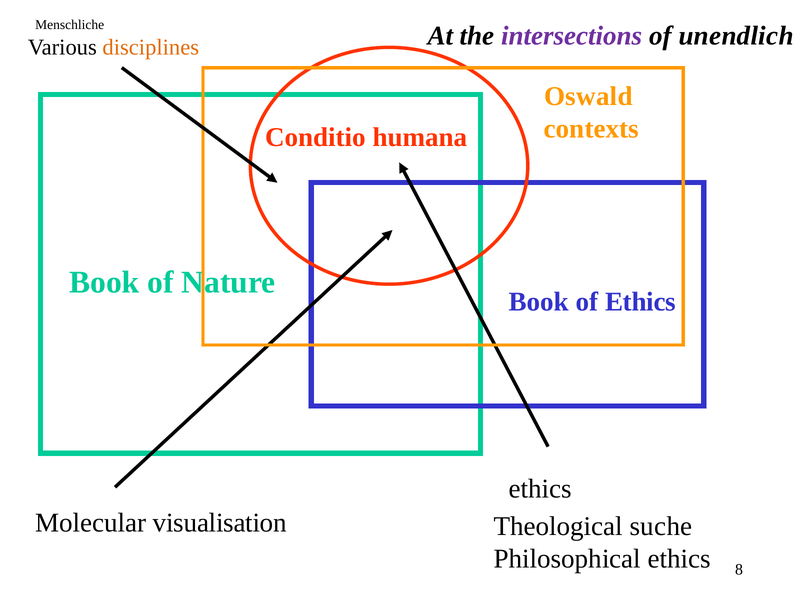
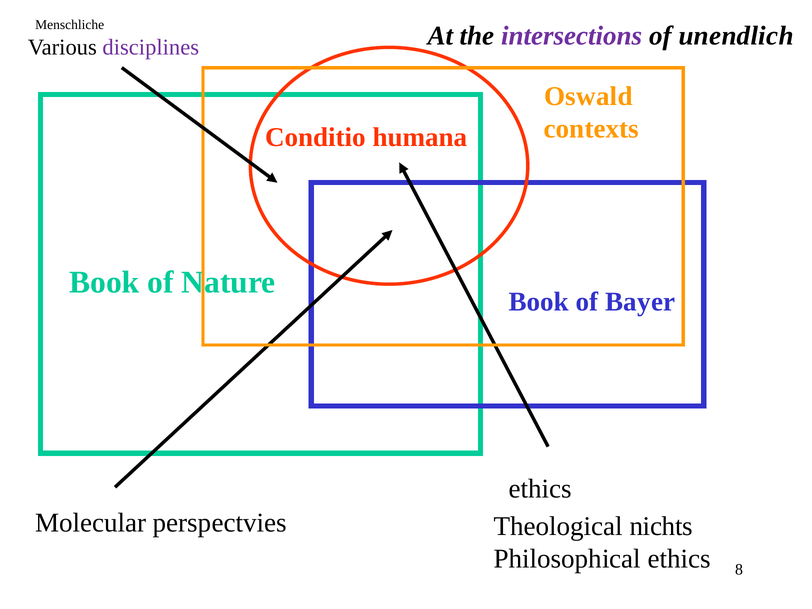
disciplines colour: orange -> purple (151, 47)
of Ethics: Ethics -> Bayer (640, 302)
visualisation: visualisation -> perspectvies (220, 523)
suche: suche -> nichts (661, 527)
